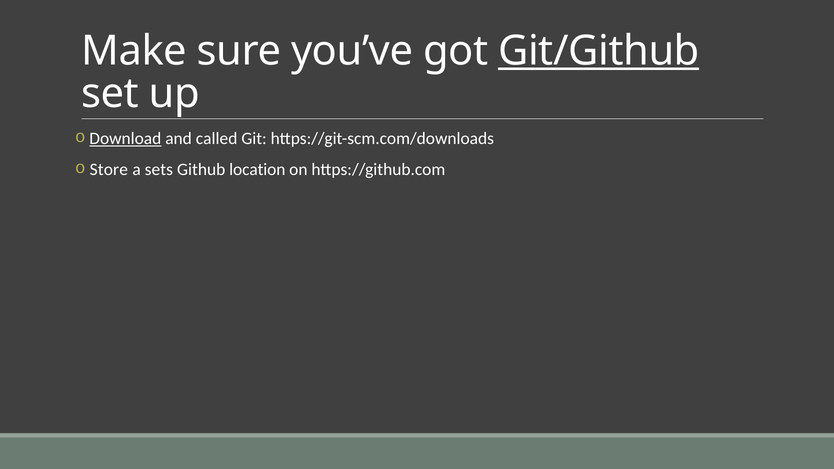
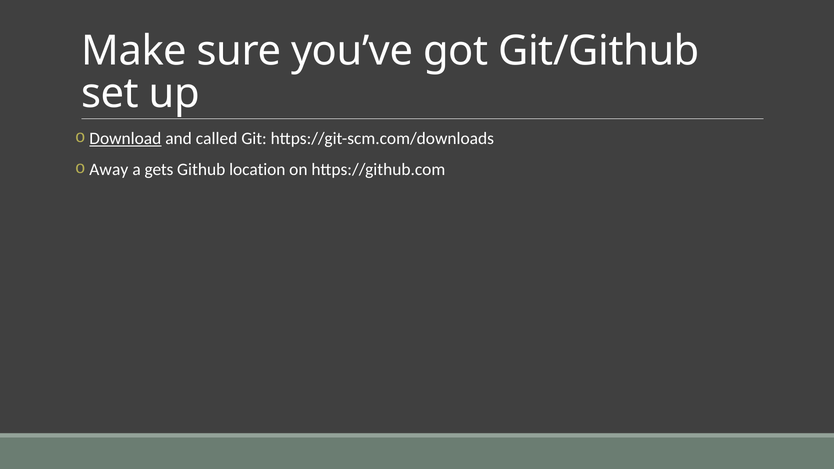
Git/Github underline: present -> none (599, 51)
Store: Store -> Away (109, 170)
sets: sets -> gets (159, 170)
